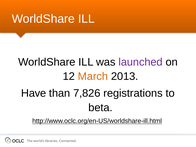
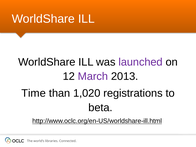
March colour: orange -> purple (93, 76)
Have: Have -> Time (34, 93)
7,826: 7,826 -> 1,020 (87, 93)
